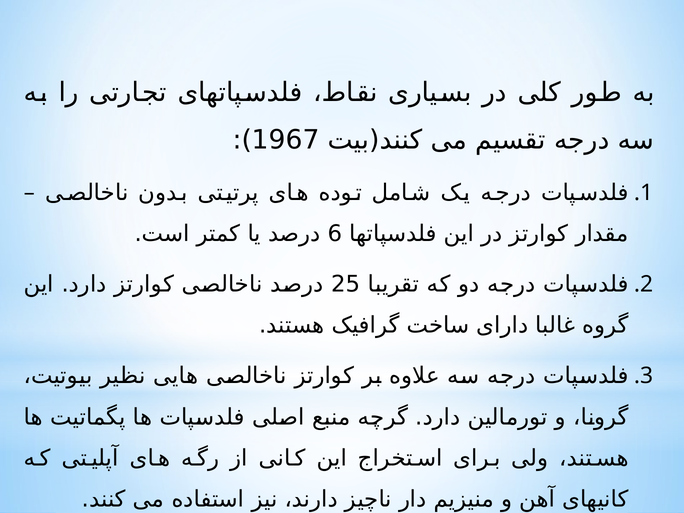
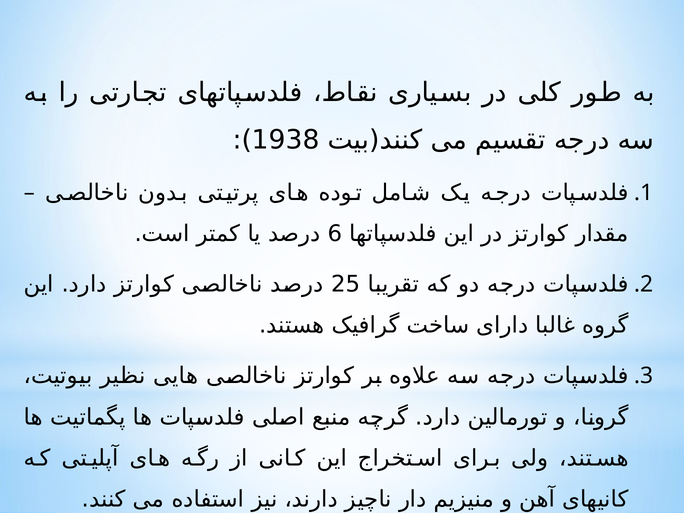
1967: 1967 -> 1938 (286, 140)
